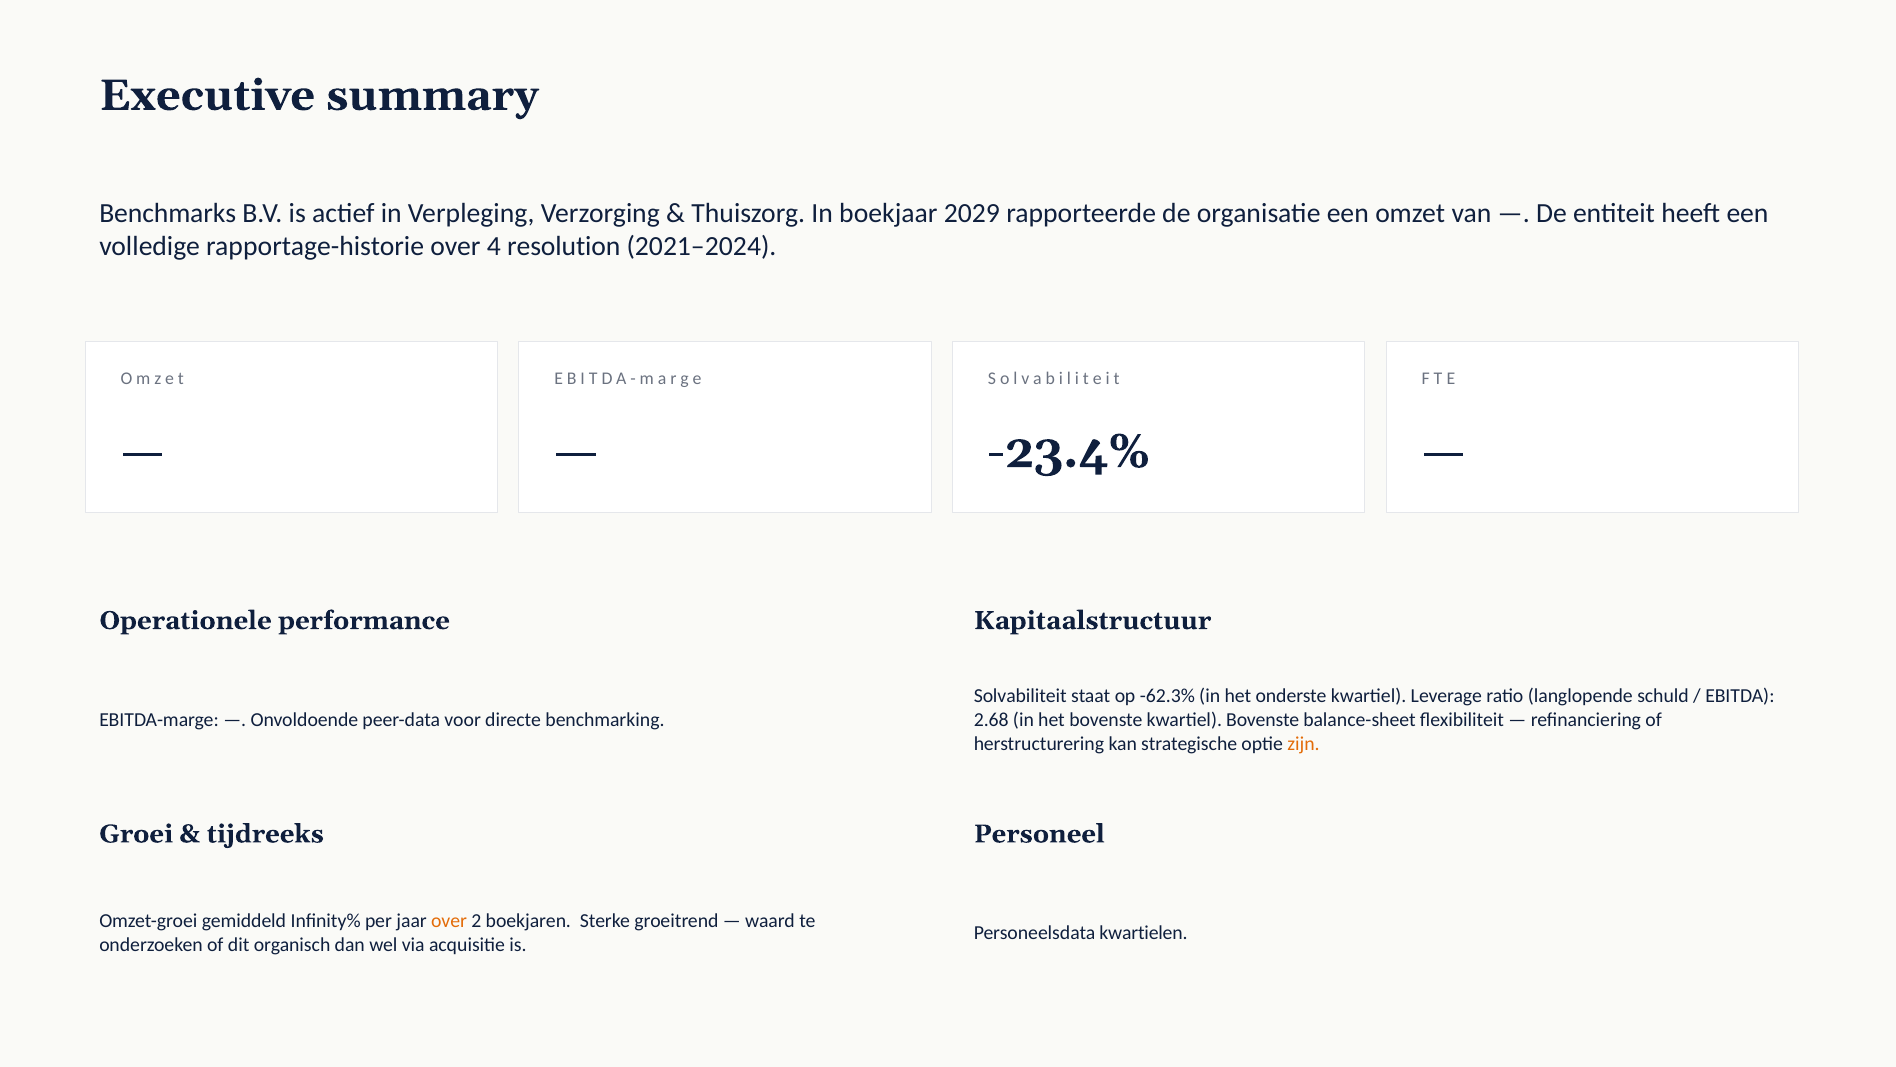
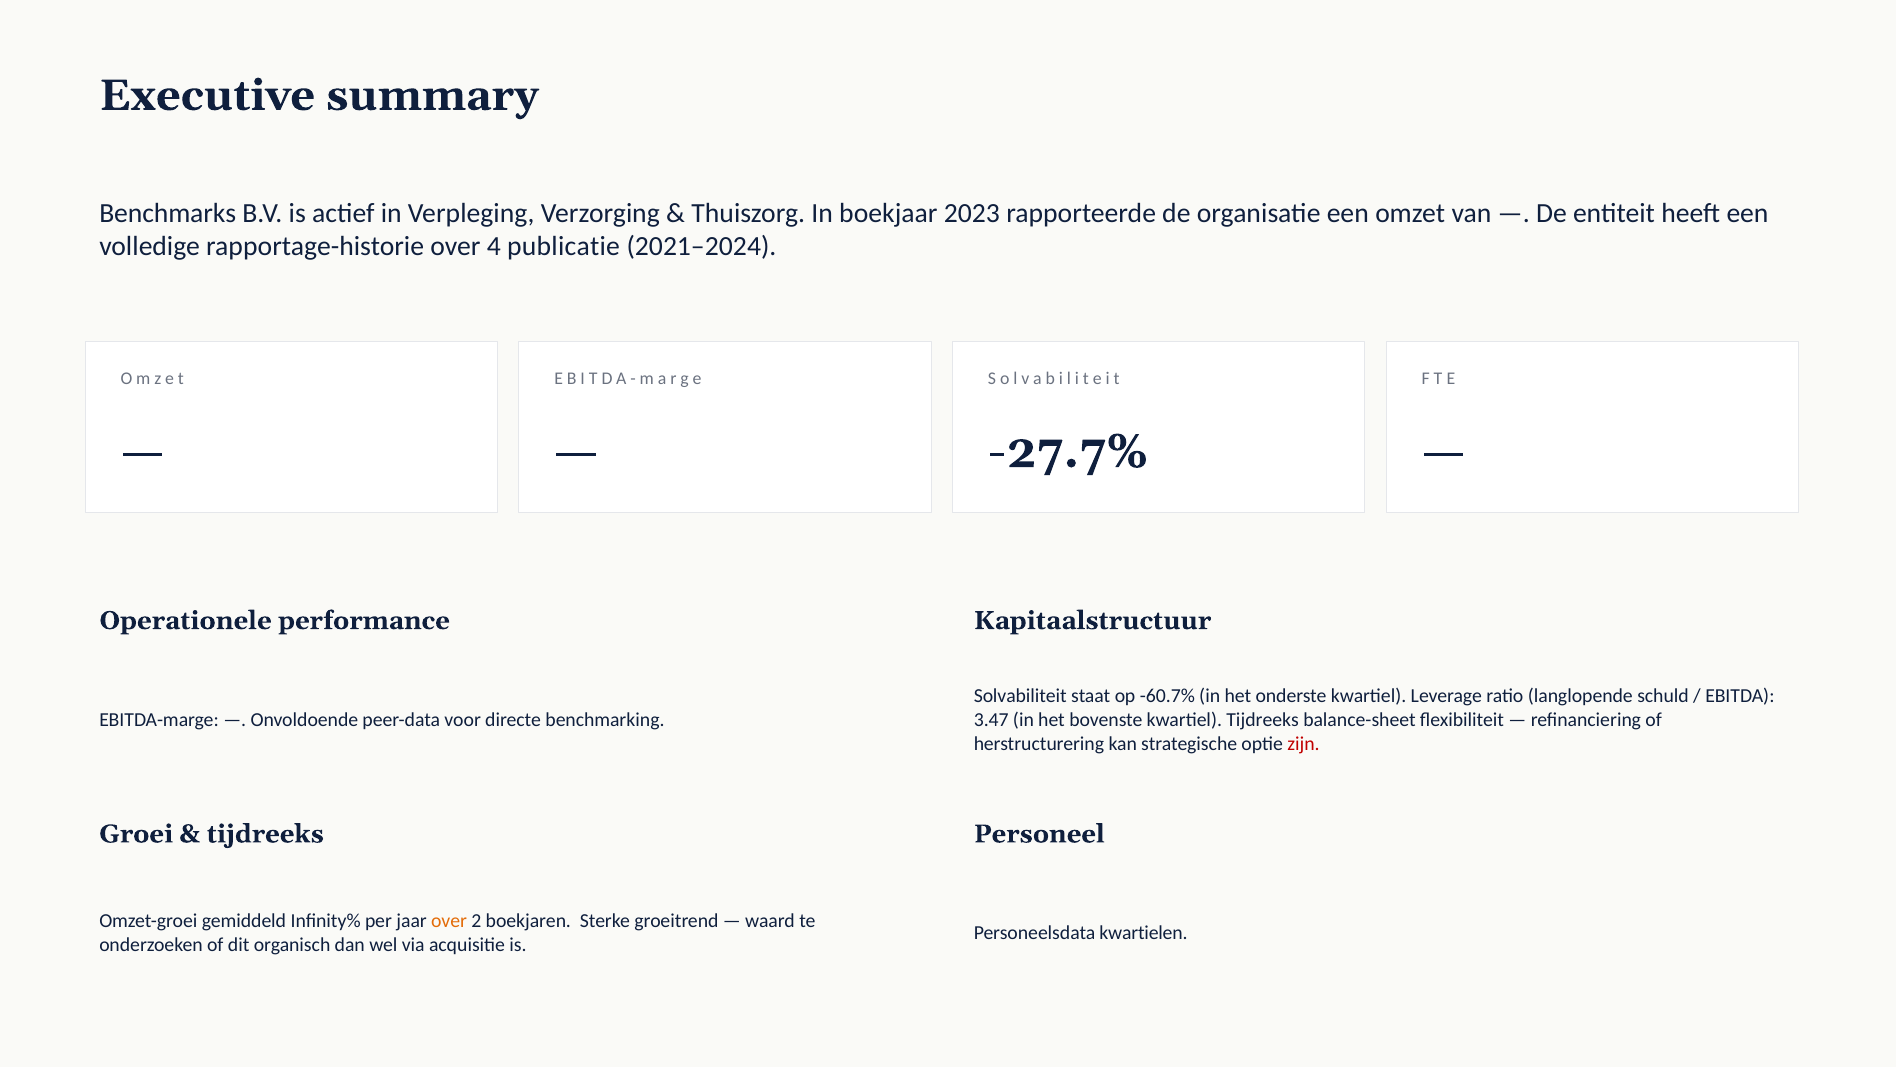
2029: 2029 -> 2023 (972, 213)
resolution: resolution -> publicatie (564, 246)
-23.4%: -23.4% -> -27.7% (1068, 451)
-62.3%: -62.3% -> -60.7% (1167, 696)
2.68: 2.68 -> 3.47 (991, 719)
kwartiel Bovenste: Bovenste -> Tijdreeks (1263, 719)
zijn colour: orange -> red (1304, 743)
